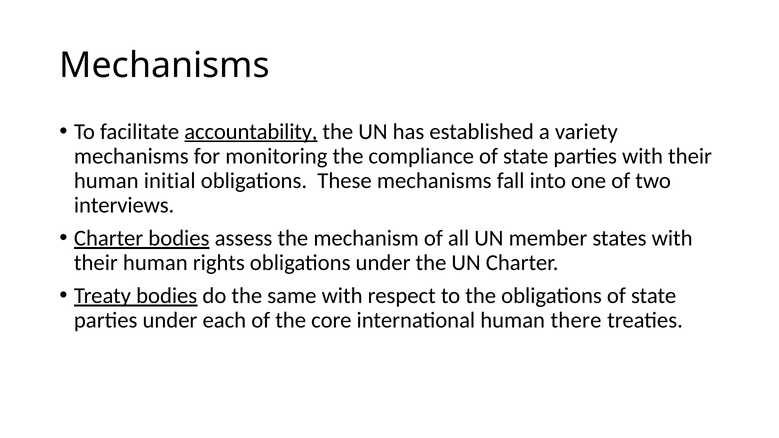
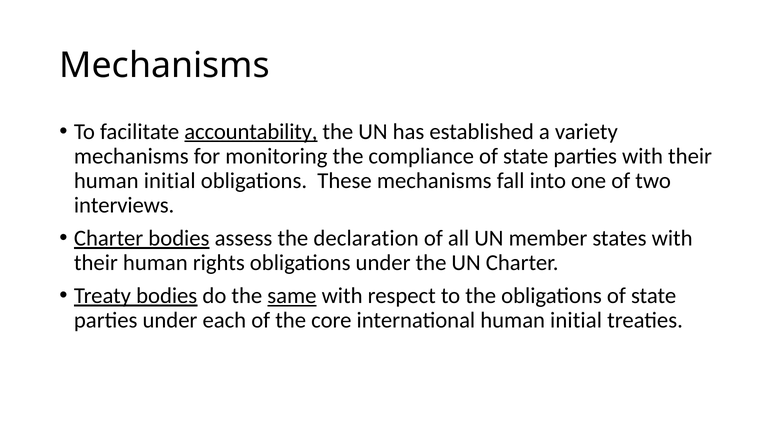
mechanism: mechanism -> declaration (366, 238)
same underline: none -> present (292, 296)
international human there: there -> initial (576, 321)
